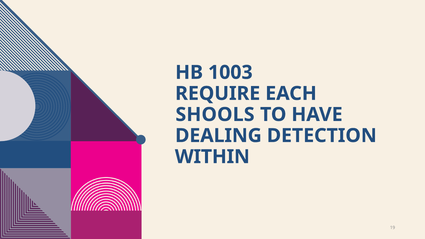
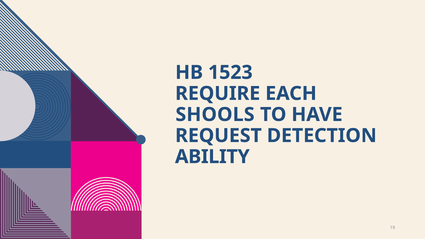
1003: 1003 -> 1523 (230, 72)
DEALING: DEALING -> REQUEST (218, 136)
WITHIN: WITHIN -> ABILITY (212, 157)
